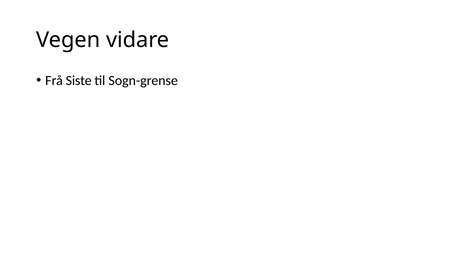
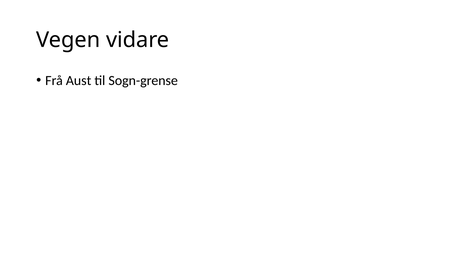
Siste: Siste -> Aust (79, 80)
